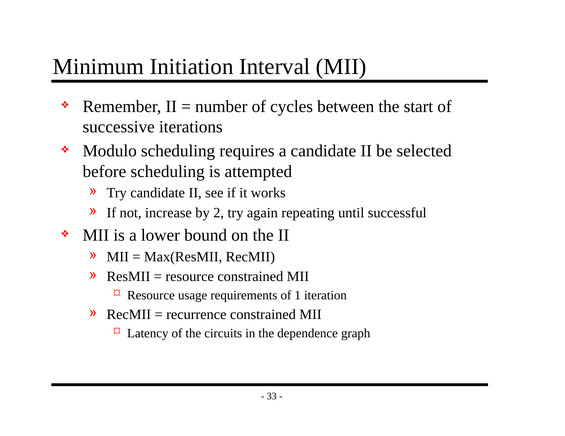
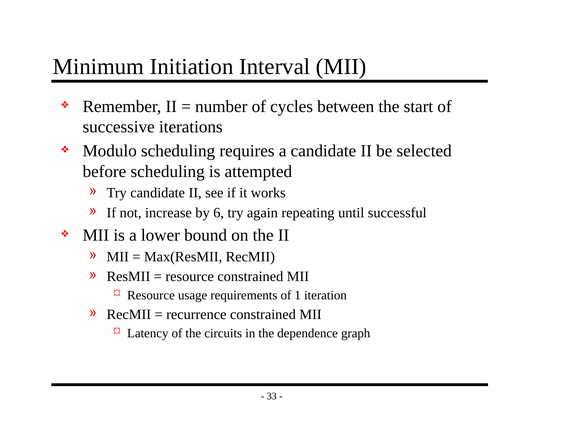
2: 2 -> 6 (219, 213)
